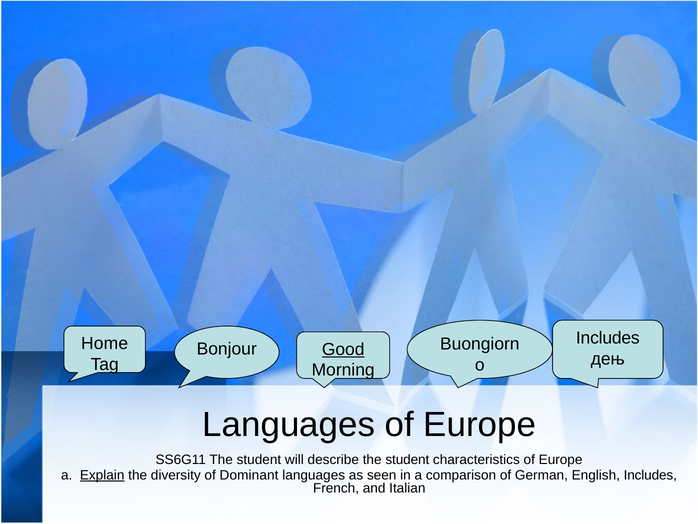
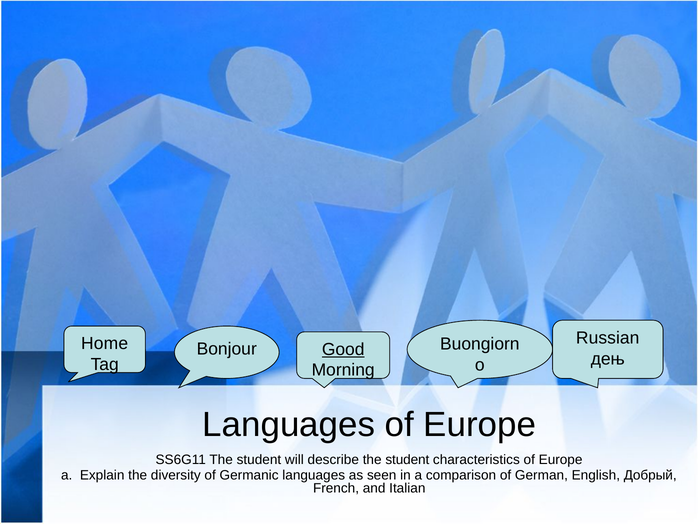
Includes: Includes -> Russian (608, 338)
Explain underline: present -> none (102, 475)
Dominant: Dominant -> Germanic (249, 475)
English Includes: Includes -> Добрый (650, 475)
